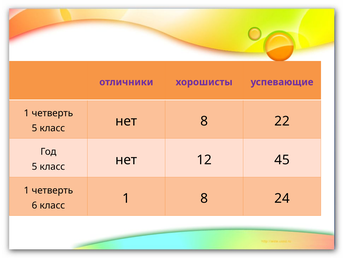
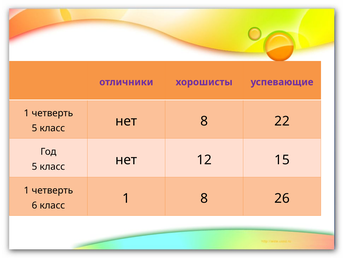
45: 45 -> 15 (282, 160)
24: 24 -> 26 (282, 198)
